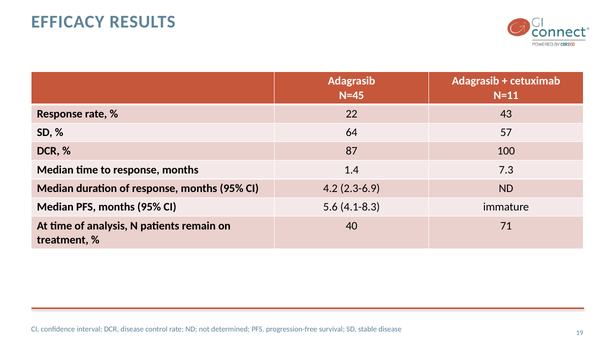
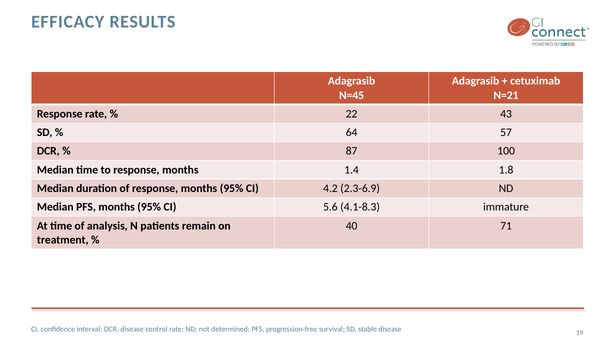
N=11: N=11 -> N=21 (506, 95)
7.3: 7.3 -> 1.8 (506, 170)
